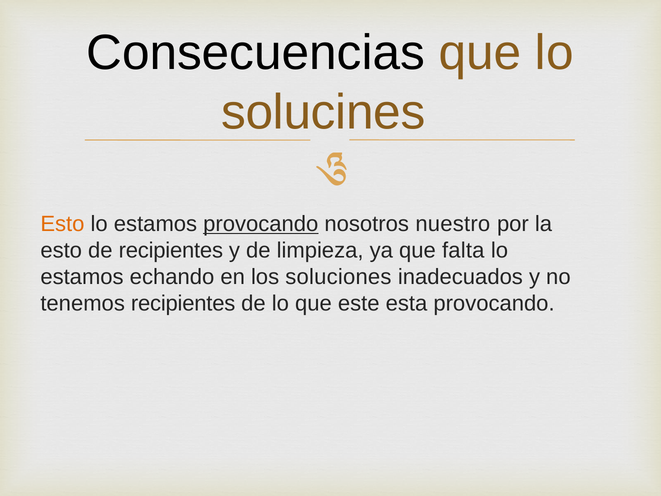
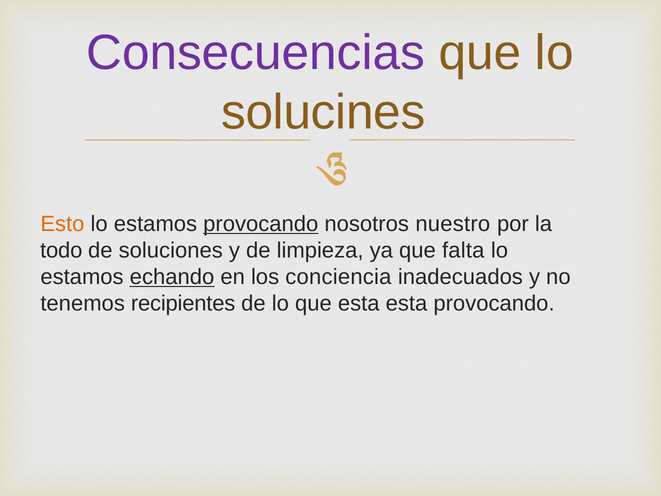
Consecuencias colour: black -> purple (256, 53)
esto: esto -> todo (61, 250)
de recipientes: recipientes -> soluciones (171, 250)
echando underline: none -> present (172, 277)
soluciones: soluciones -> conciencia (338, 277)
que este: este -> esta (359, 303)
